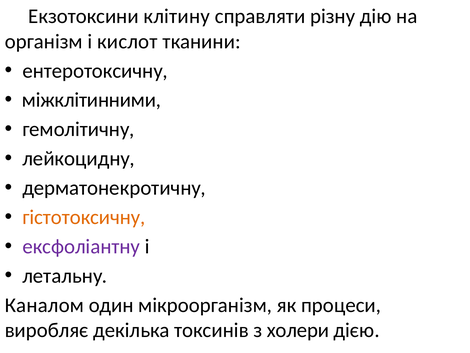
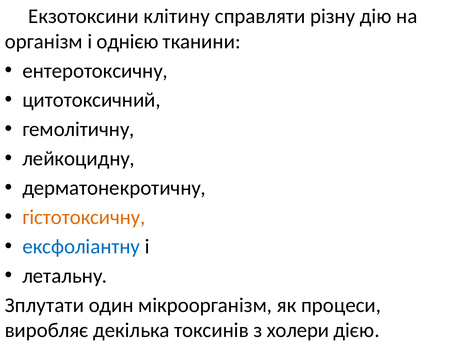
кислот: кислот -> однією (128, 41)
міжклітинними: міжклітинними -> цитотоксичний (91, 100)
ексфоліантну colour: purple -> blue (81, 246)
Каналом: Каналом -> Зплутати (44, 305)
